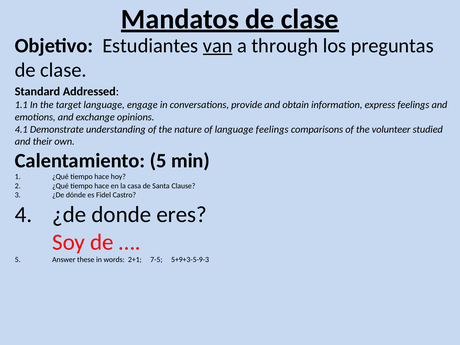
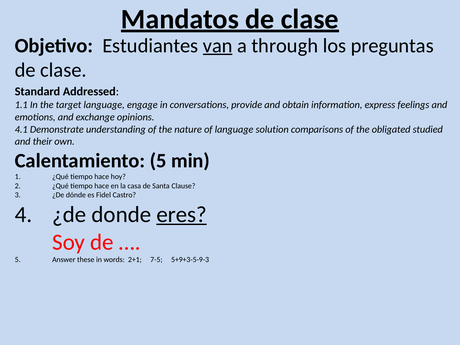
language feelings: feelings -> solution (272, 129)
volunteer: volunteer -> obligated (391, 129)
eres underline: none -> present (182, 215)
